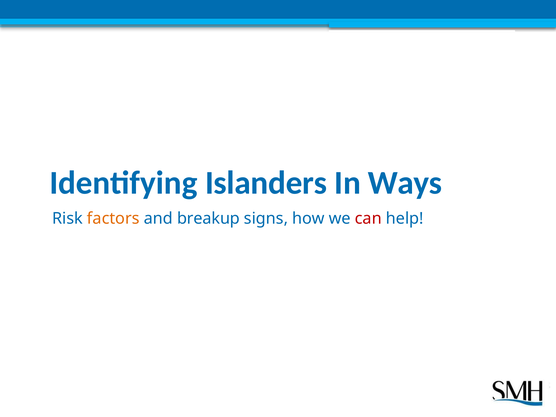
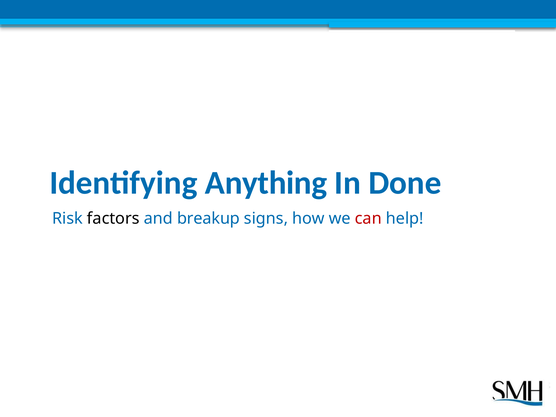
Islanders: Islanders -> Anything (266, 183)
Ways: Ways -> Done (405, 183)
factors colour: orange -> black (113, 218)
